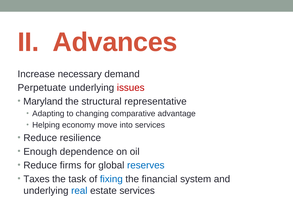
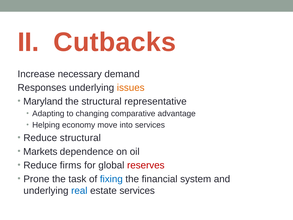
Advances: Advances -> Cutbacks (115, 42)
Perpetuate: Perpetuate -> Responses (42, 88)
issues colour: red -> orange (131, 88)
Reduce resilience: resilience -> structural (80, 138)
Enough: Enough -> Markets (40, 151)
reserves colour: blue -> red (146, 165)
Taxes: Taxes -> Prone (36, 179)
